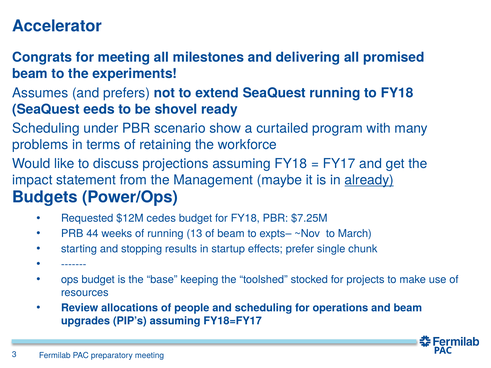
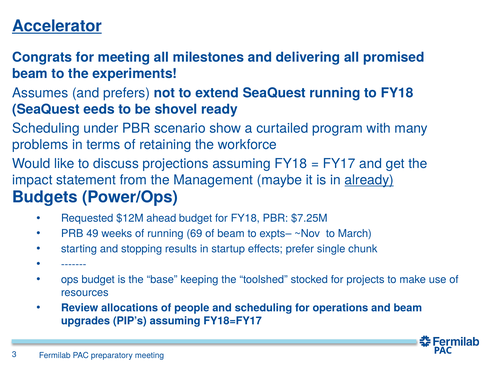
Accelerator underline: none -> present (57, 26)
cedes: cedes -> ahead (161, 219)
44: 44 -> 49 (92, 234)
13: 13 -> 69 (194, 234)
